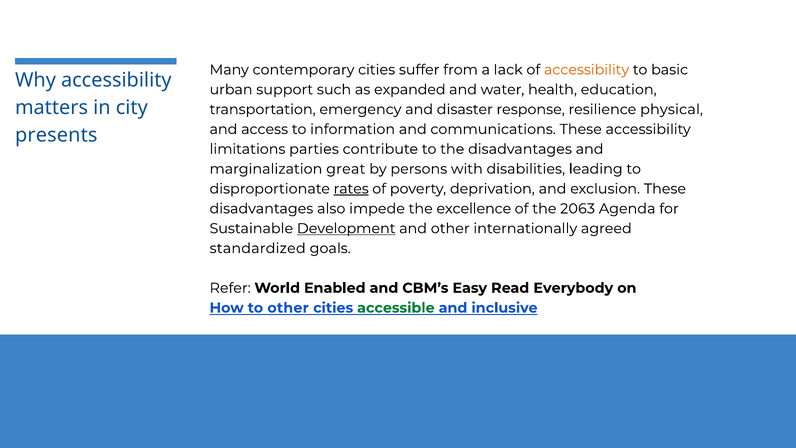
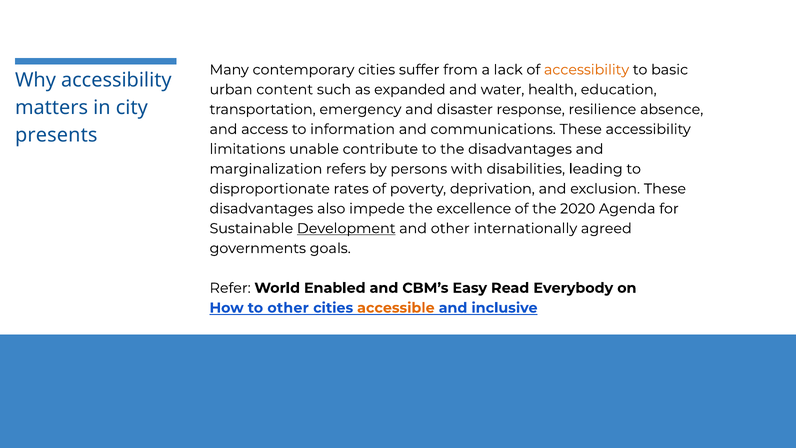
support: support -> content (285, 90)
physical: physical -> absence (672, 109)
parties: parties -> unable (314, 149)
great: great -> refers (346, 169)
rates underline: present -> none (351, 189)
2063: 2063 -> 2020 (578, 209)
standardized: standardized -> governments (258, 248)
accessible colour: green -> orange (396, 308)
